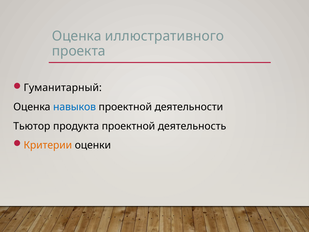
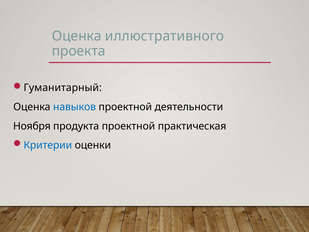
Тьютор: Тьютор -> Ноября (32, 126)
деятельность: деятельность -> практическая (192, 126)
Критерии colour: orange -> blue (48, 145)
